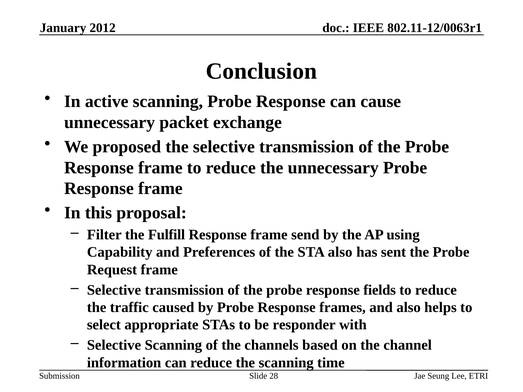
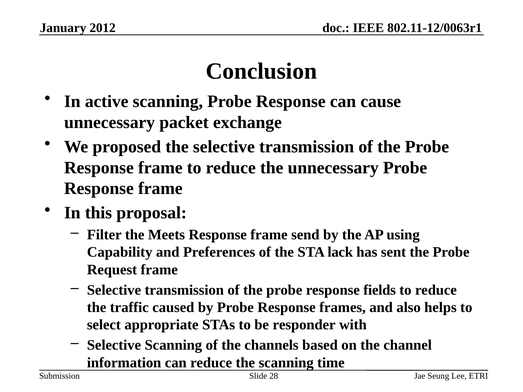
Fulfill: Fulfill -> Meets (167, 235)
STA also: also -> lack (340, 252)
